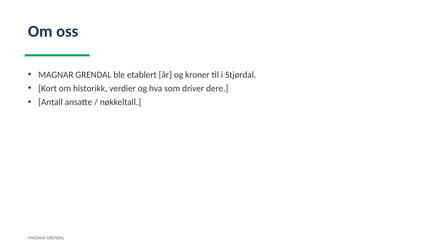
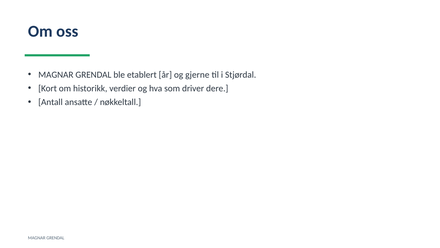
kroner: kroner -> gjerne (197, 75)
